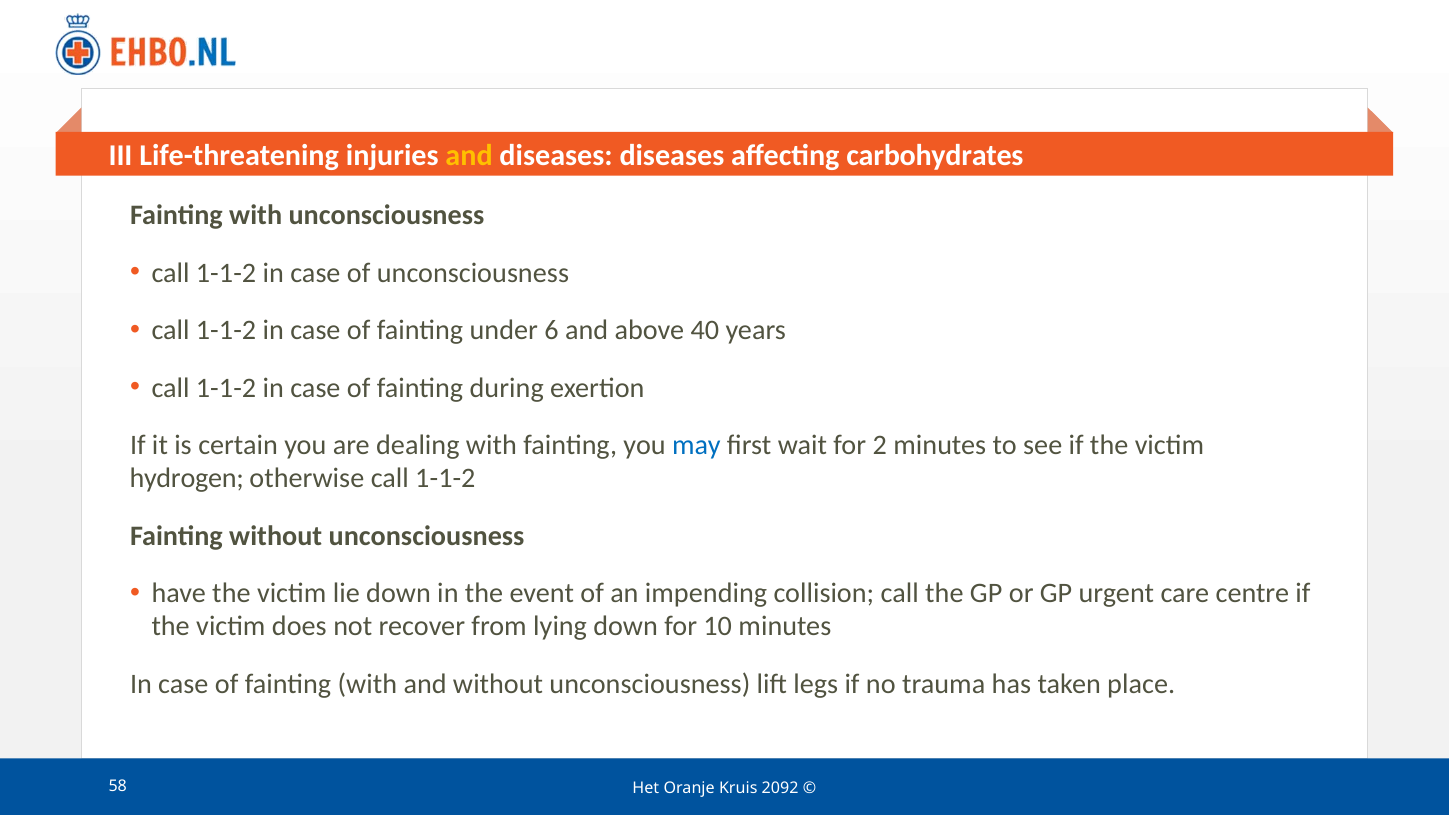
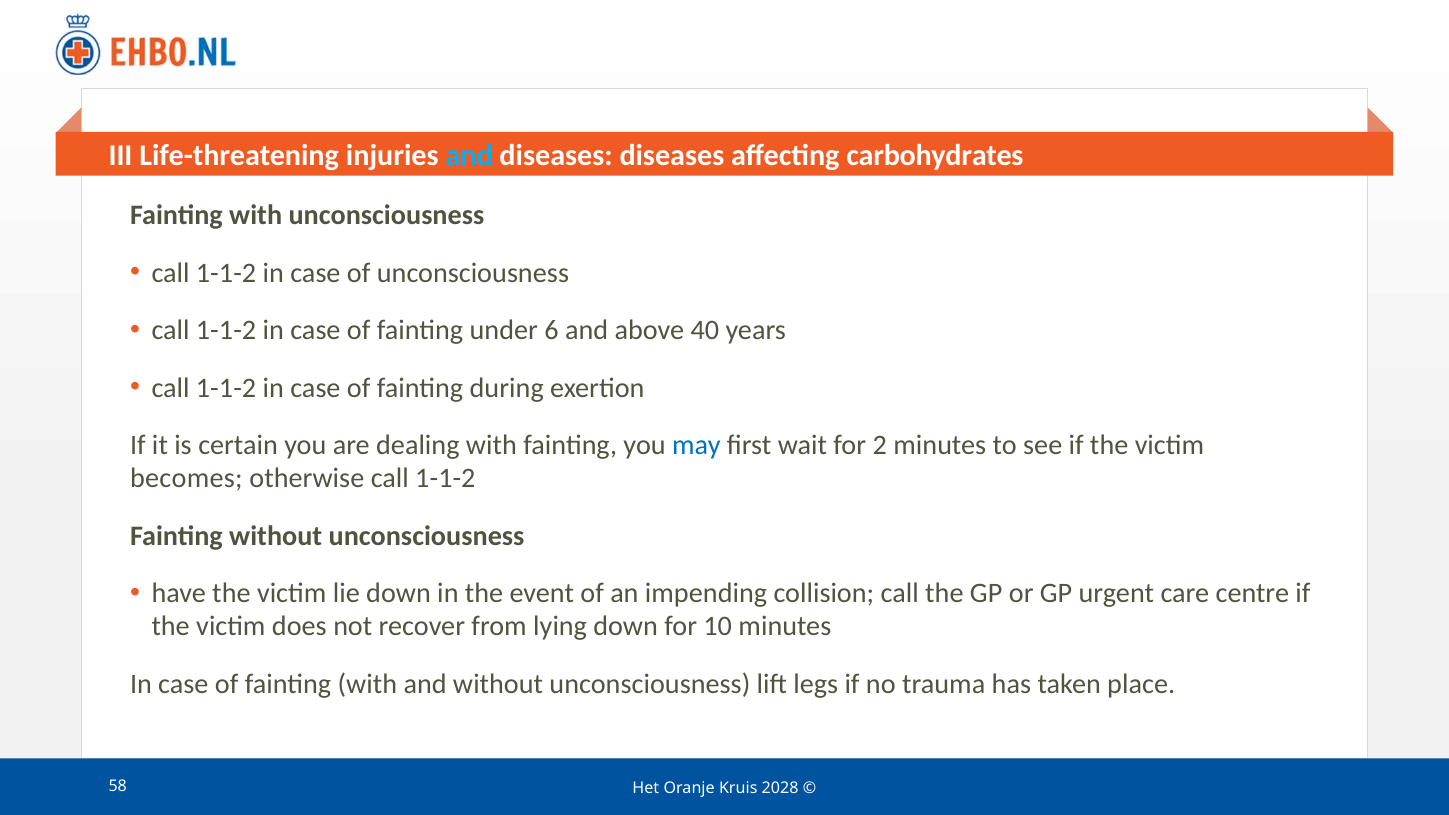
and colour: yellow -> light blue (469, 156)
hydrogen: hydrogen -> becomes (186, 479)
2092: 2092 -> 2028 (780, 788)
